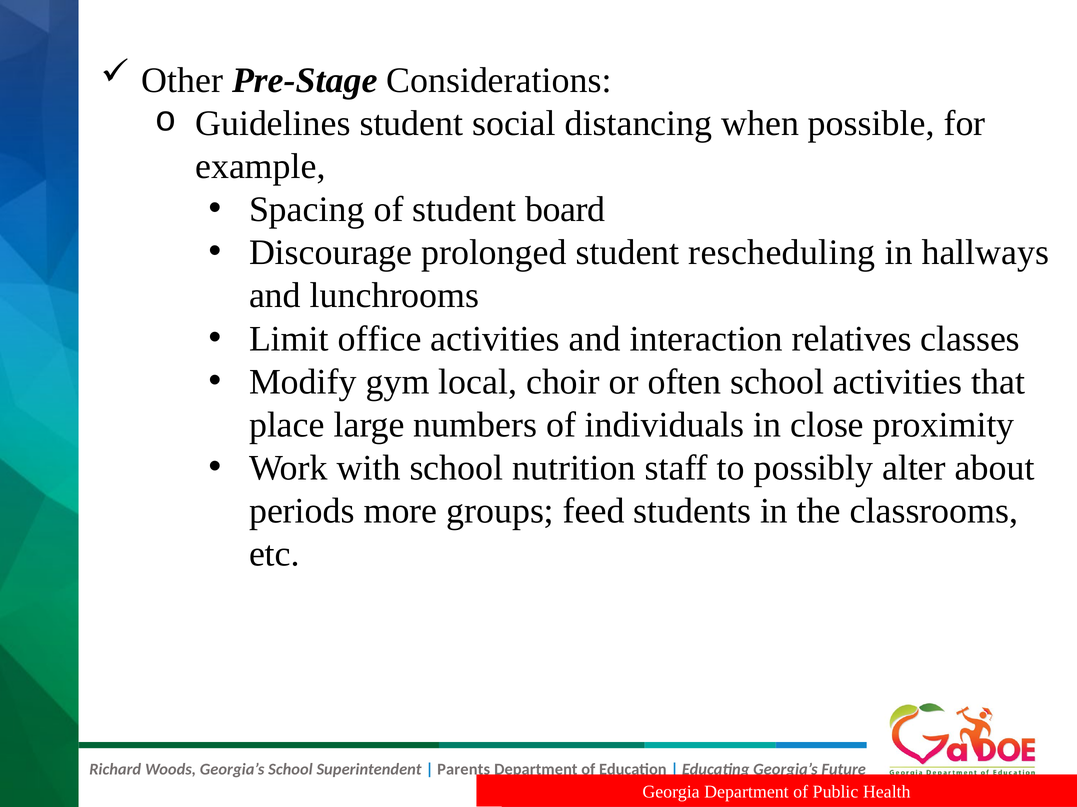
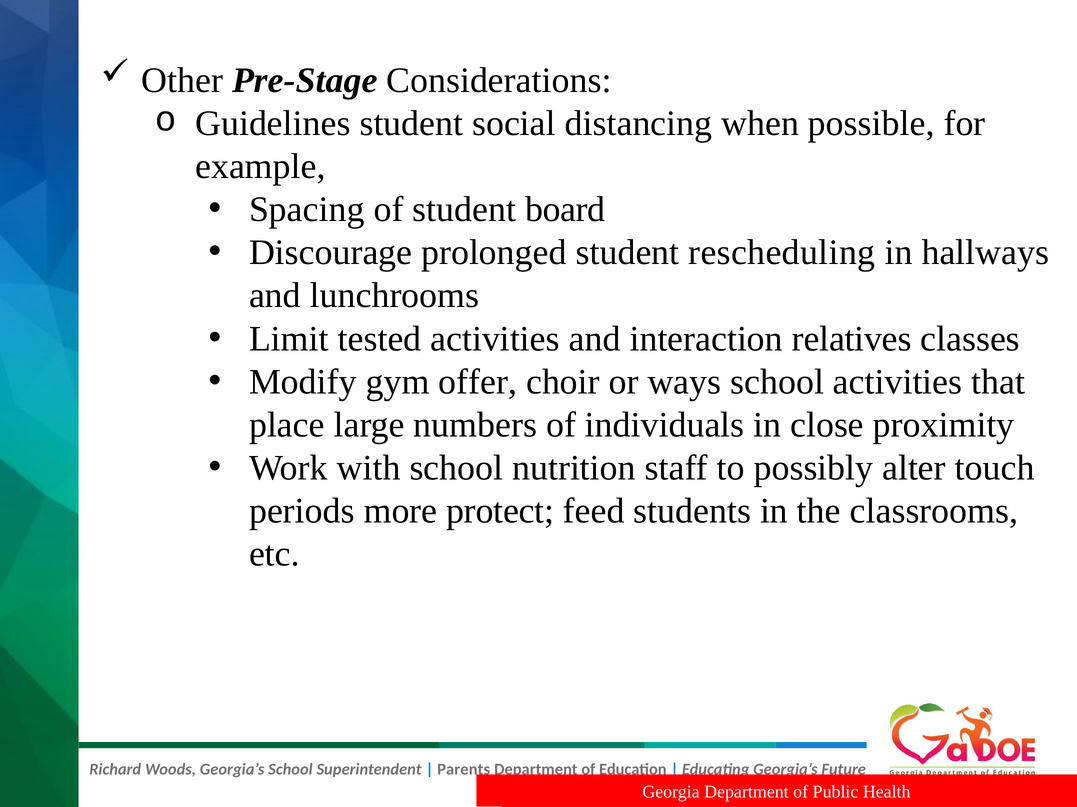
office: office -> tested (380, 339)
local: local -> offer (478, 382)
often: often -> ways (684, 382)
about: about -> touch (995, 468)
groups: groups -> protect (500, 511)
